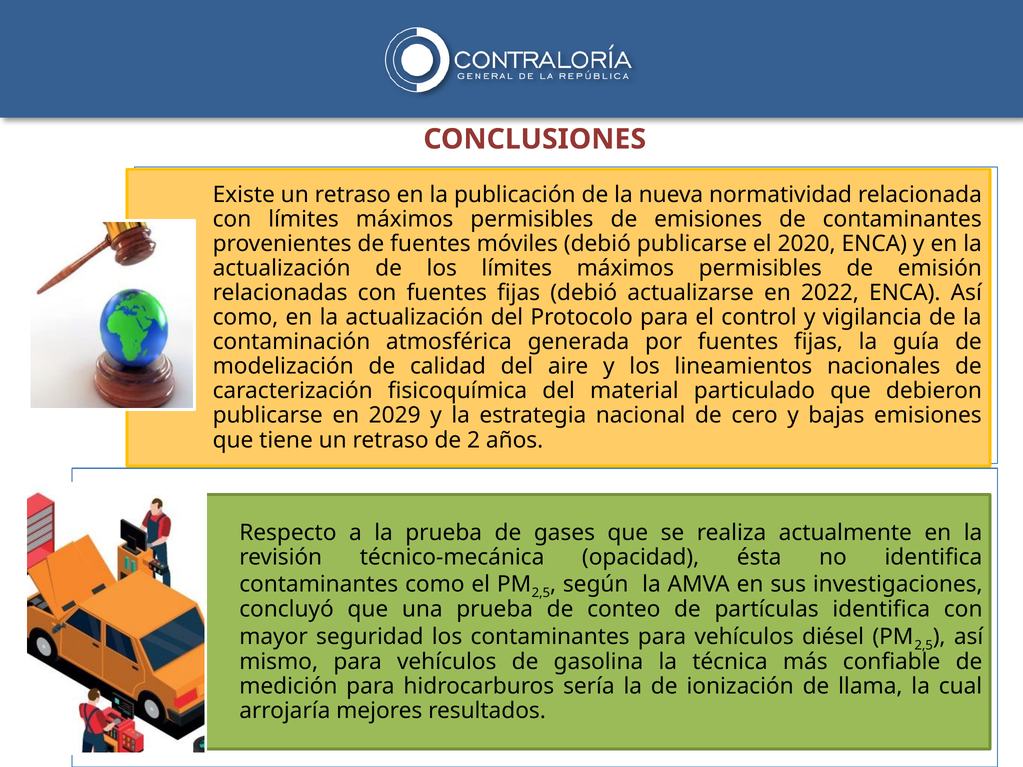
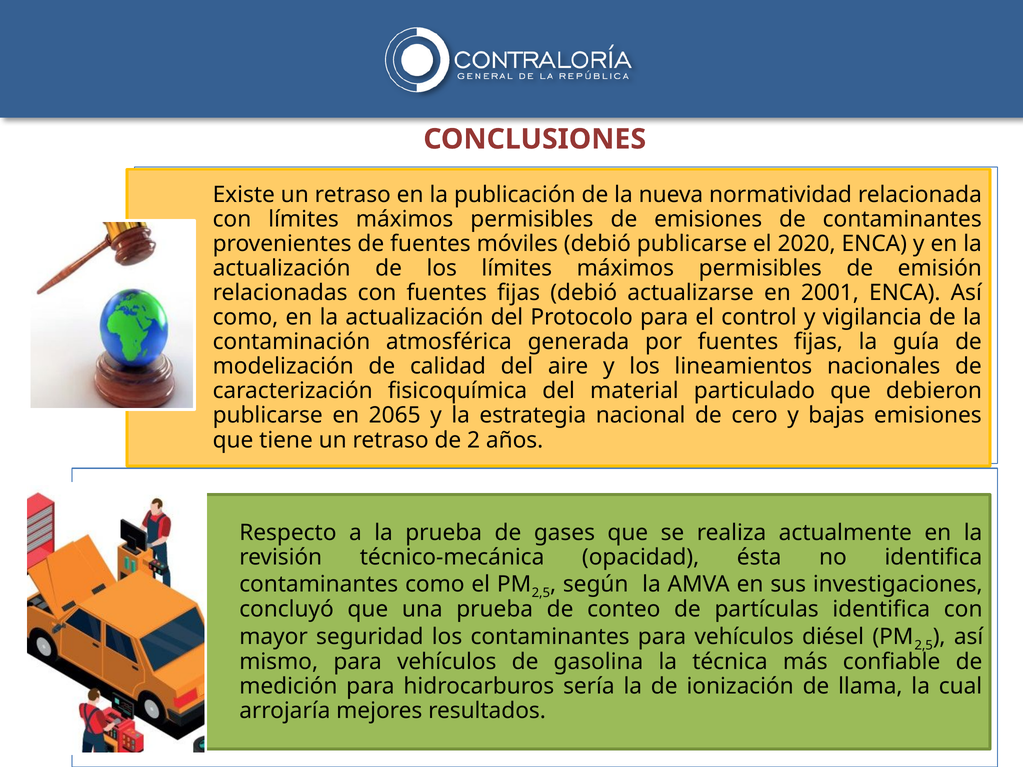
2022: 2022 -> 2001 (830, 293)
2029: 2029 -> 2065 (395, 416)
